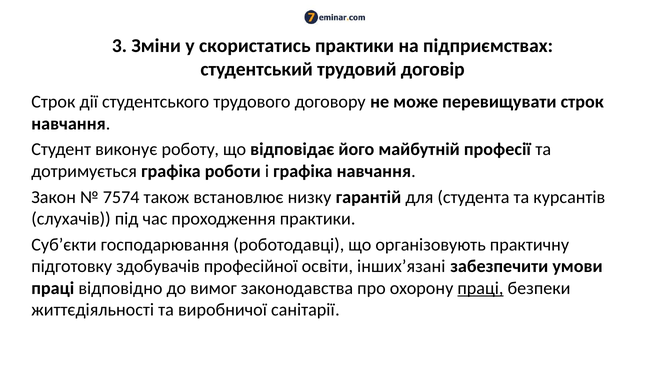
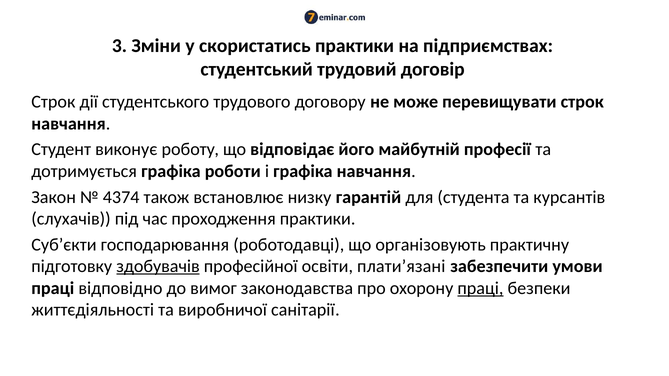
7574: 7574 -> 4374 (121, 197)
здобувачів underline: none -> present (158, 267)
інших’язані: інших’язані -> плати’язані (401, 267)
